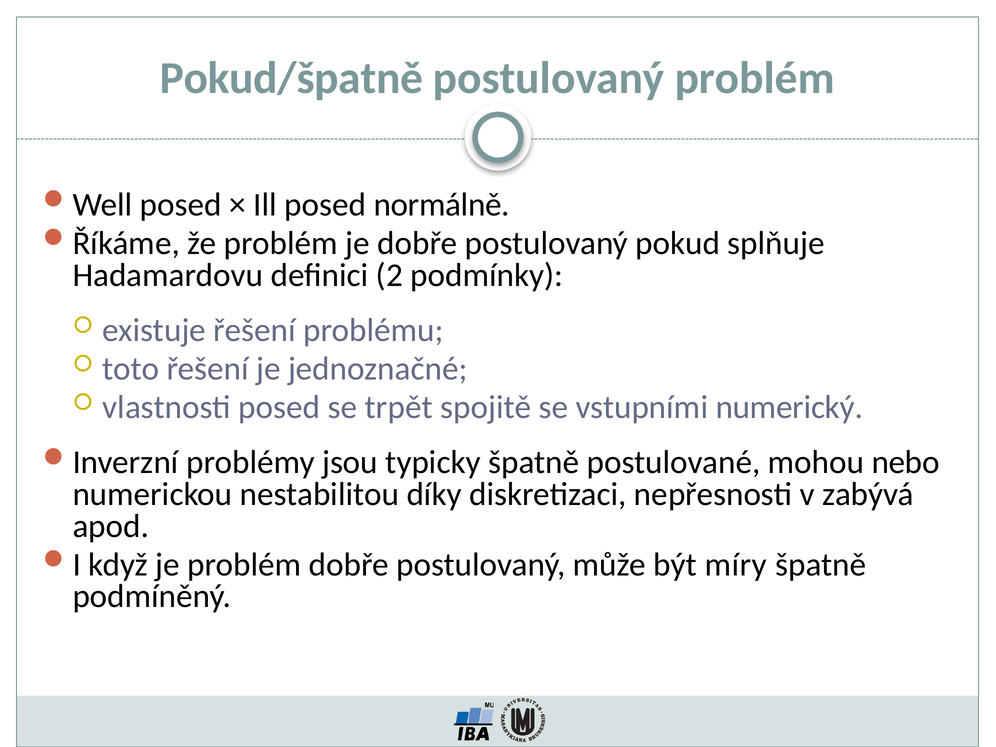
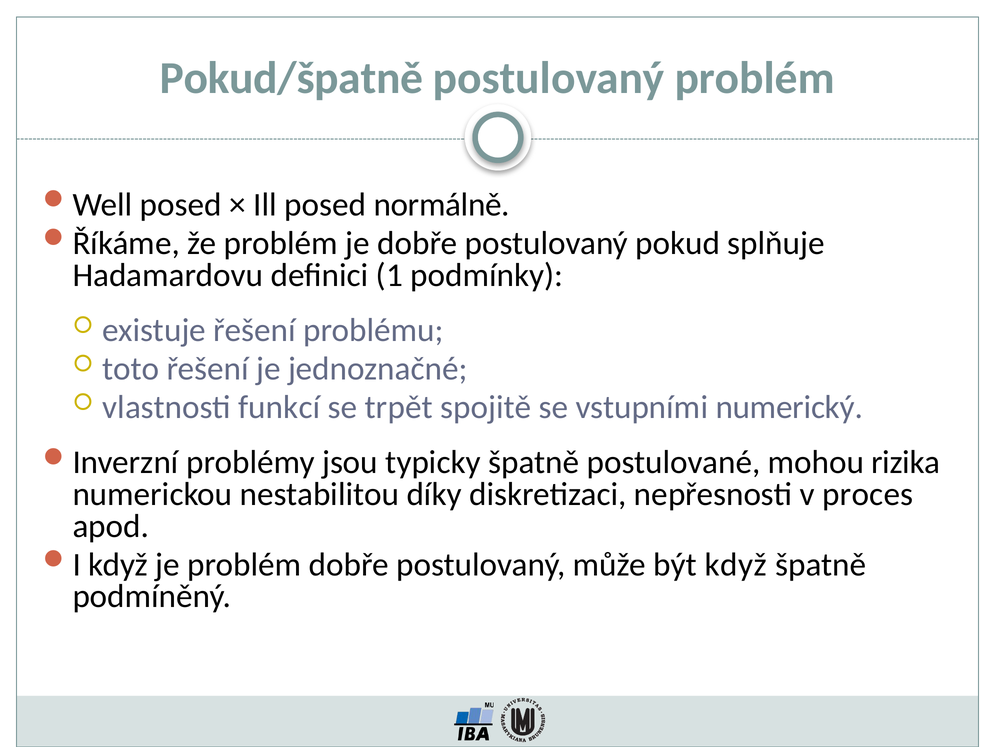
2: 2 -> 1 (389, 275)
vlastnosti posed: posed -> funkcí (279, 407)
nebo: nebo -> rizika (906, 462)
zabývá: zabývá -> proces (868, 494)
být míry: míry -> když (736, 565)
